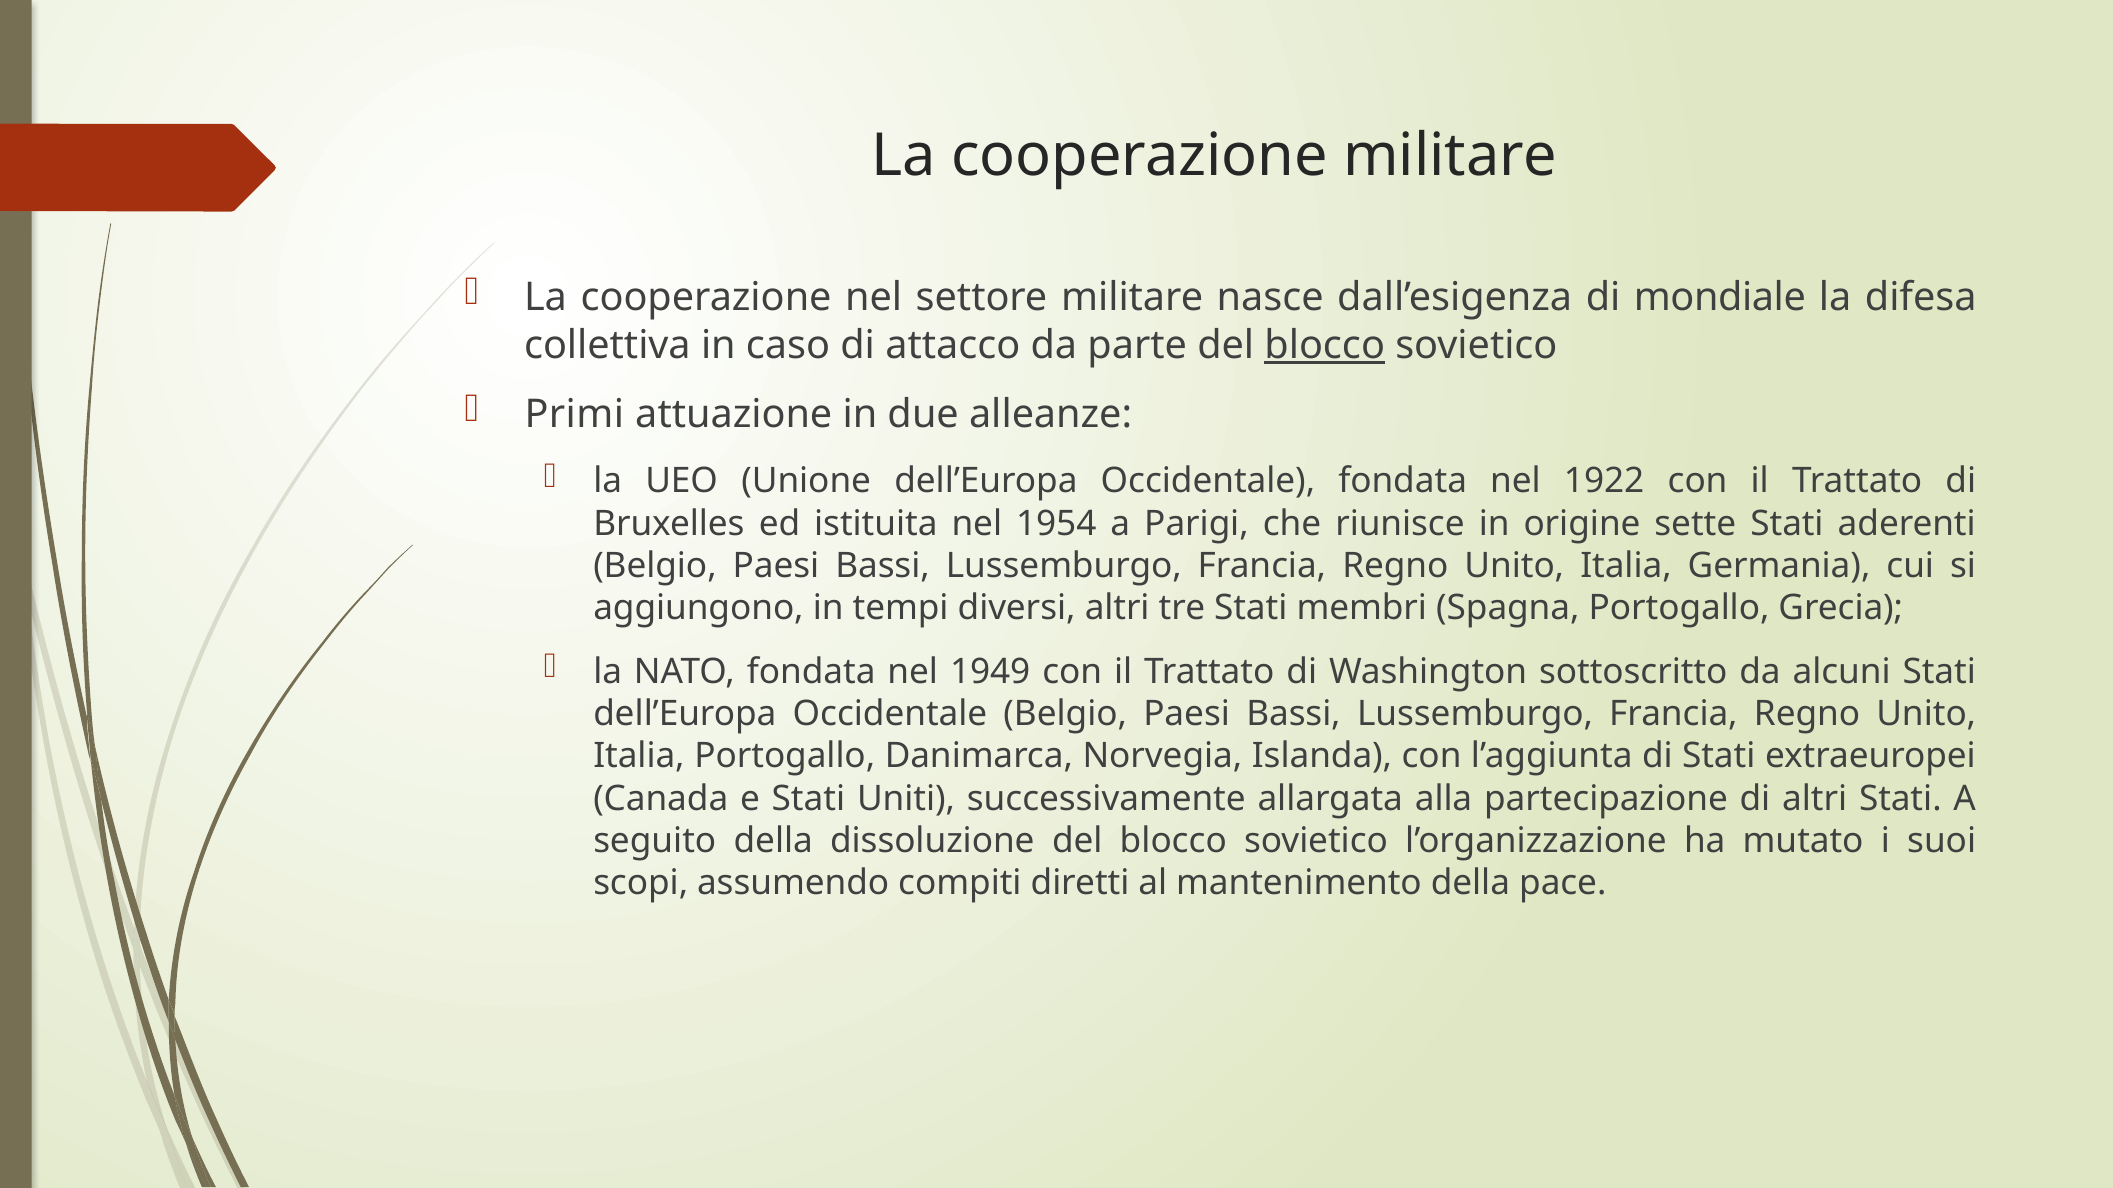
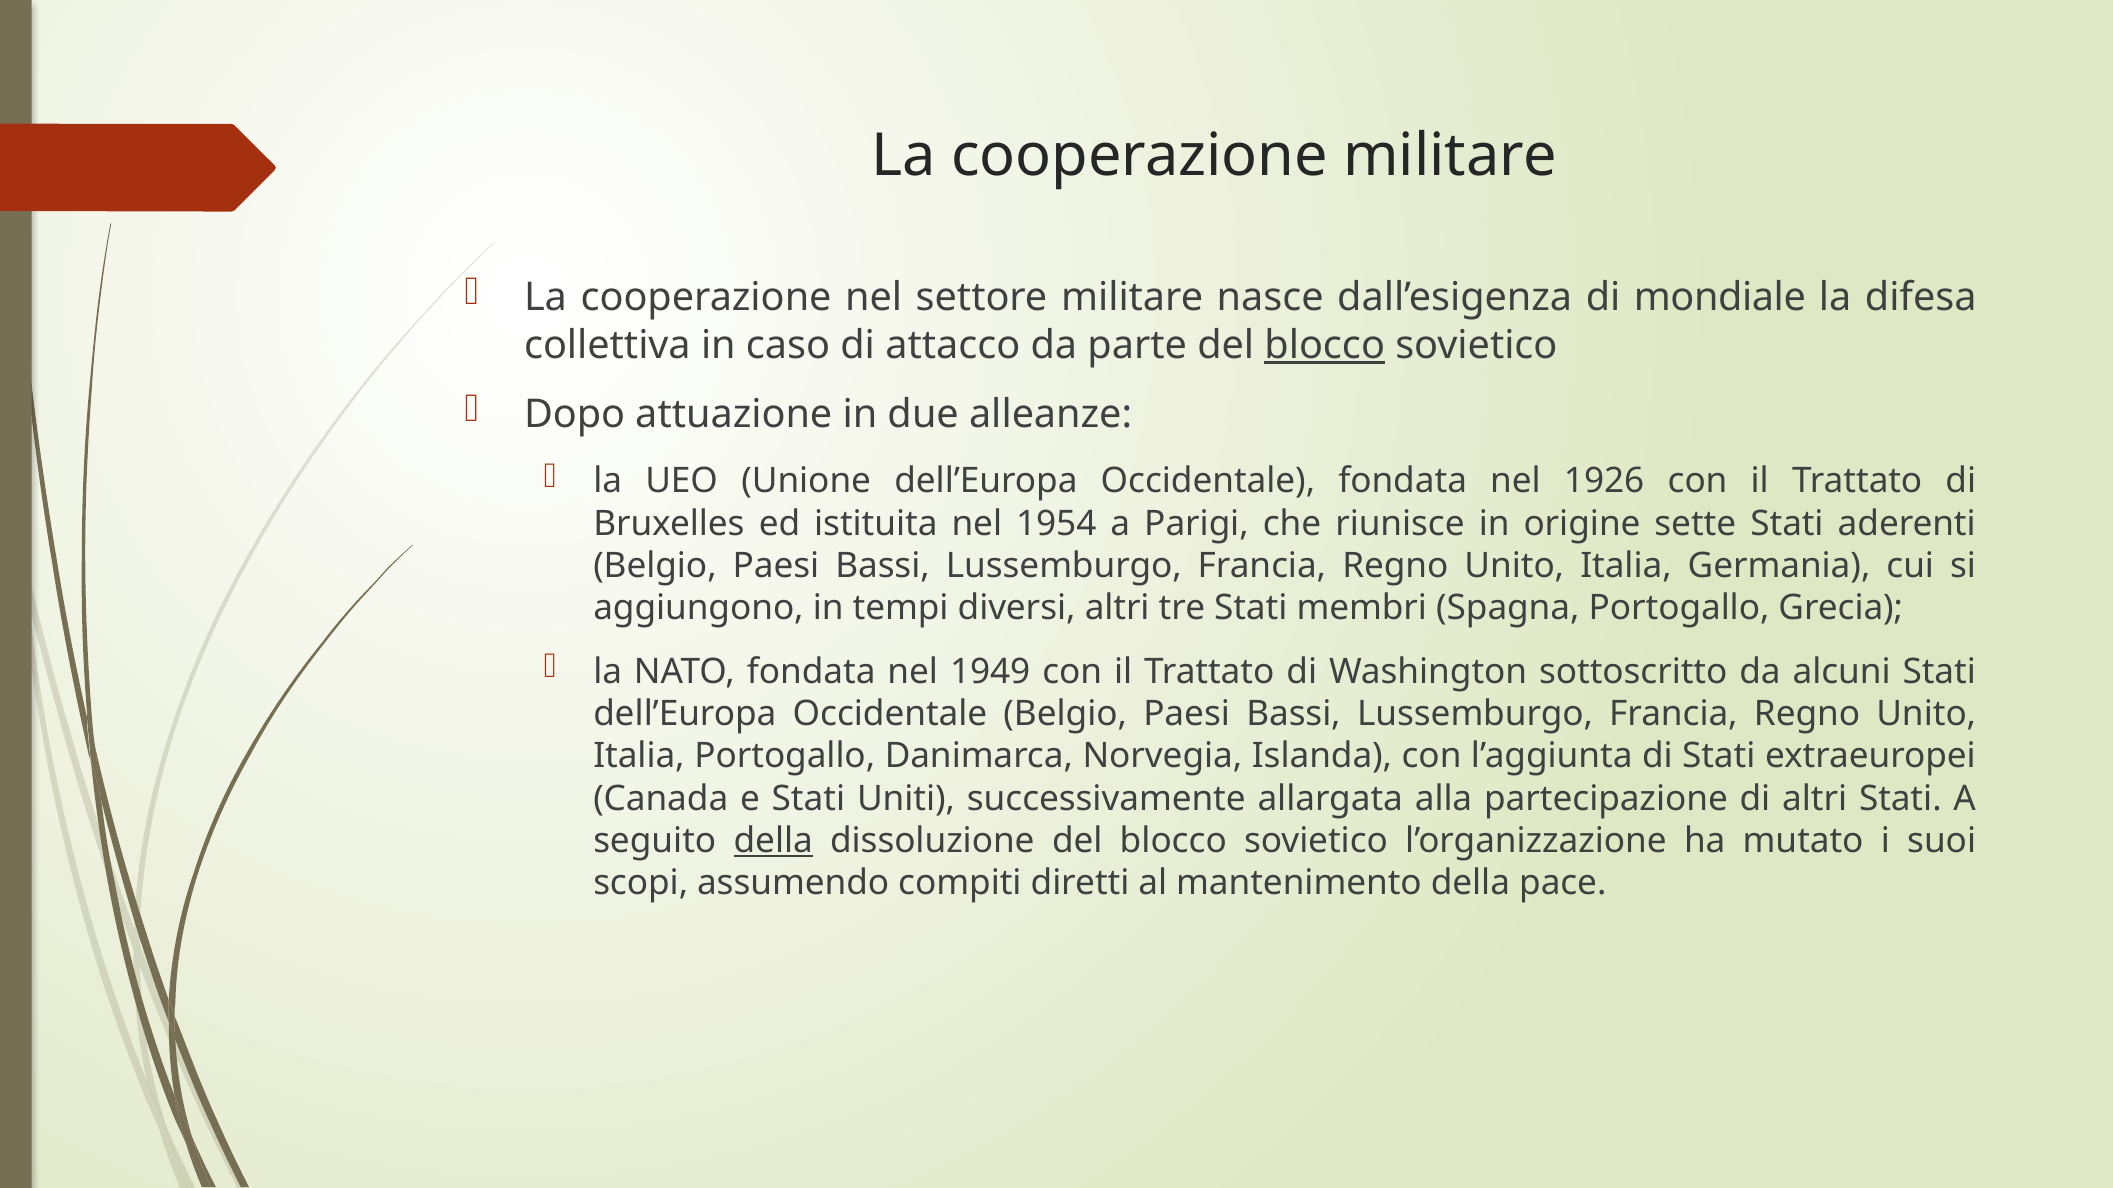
Primi: Primi -> Dopo (575, 415)
1922: 1922 -> 1926 (1604, 482)
della underline: none -> present (773, 841)
